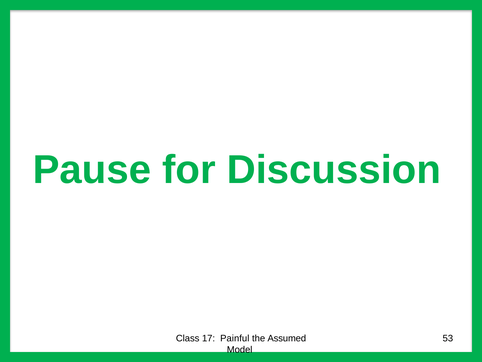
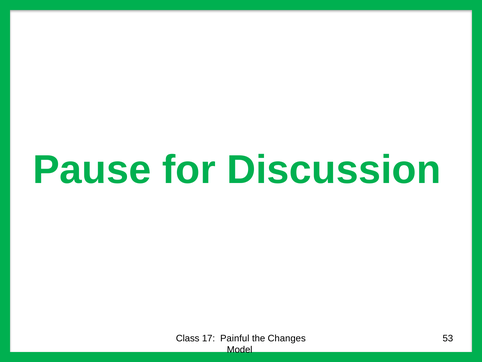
Assumed: Assumed -> Changes (287, 338)
